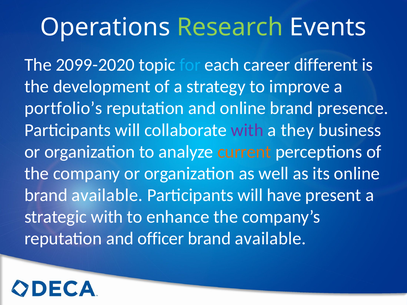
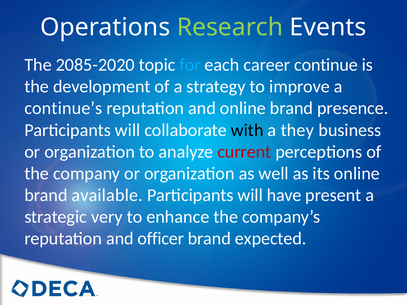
2099-2020: 2099-2020 -> 2085-2020 (95, 65)
different: different -> continue (326, 65)
portfolio’s: portfolio’s -> continue’s (63, 108)
with colour: purple -> black (247, 130)
current colour: orange -> red (244, 152)
strategic with: with -> very (107, 217)
available: available -> expected (271, 239)
